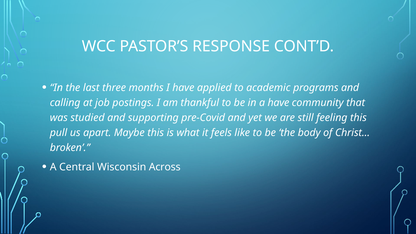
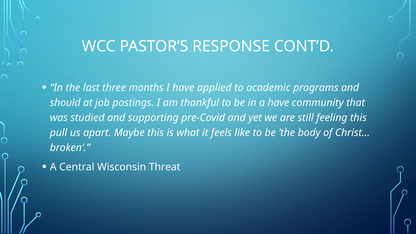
calling: calling -> should (65, 103)
Across: Across -> Threat (165, 167)
